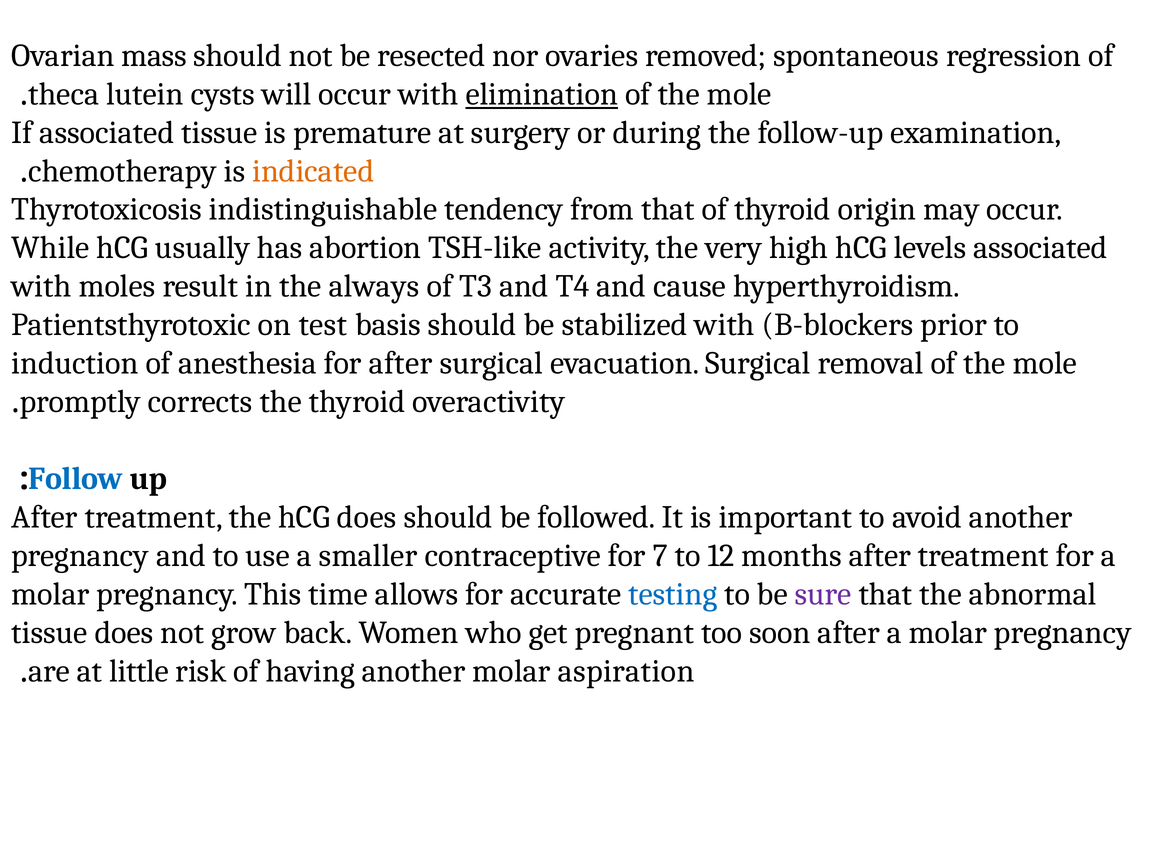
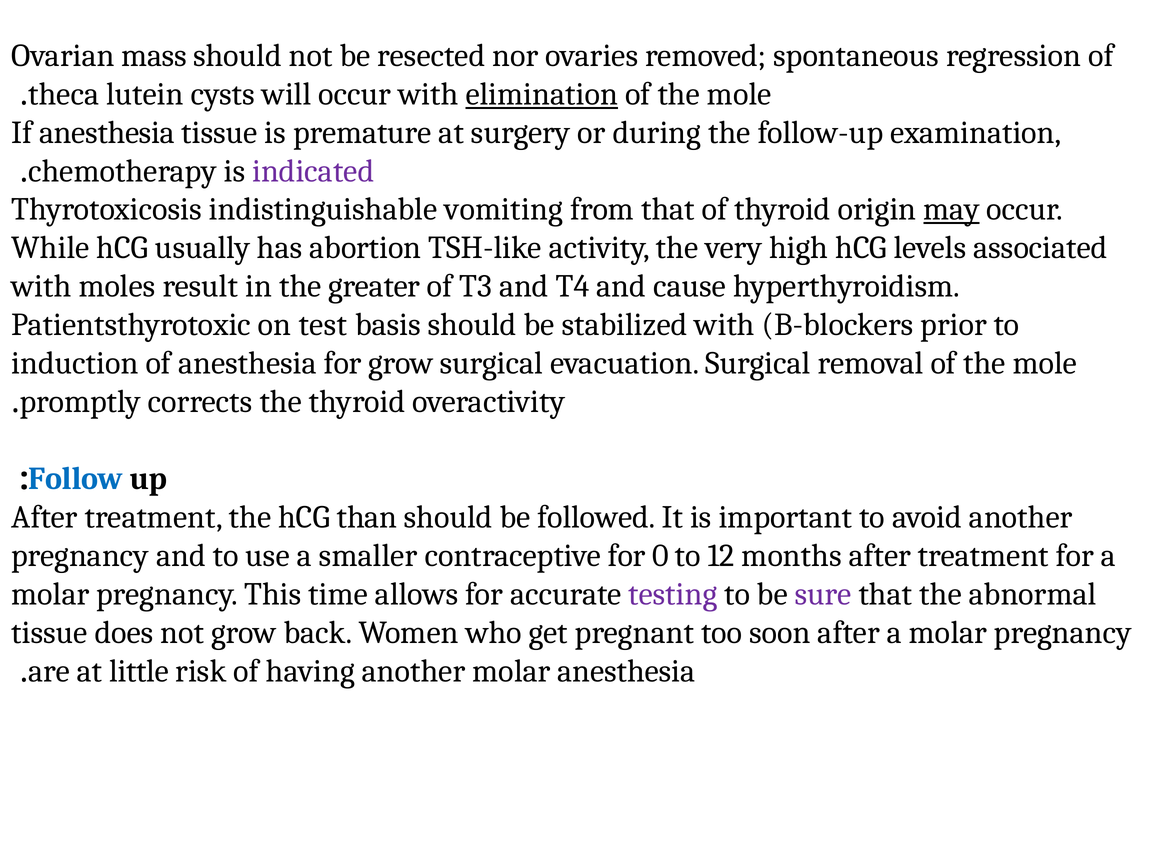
If associated: associated -> anesthesia (107, 133)
indicated colour: orange -> purple (313, 171)
tendency: tendency -> vomiting (504, 210)
may underline: none -> present (951, 210)
always: always -> greater (374, 287)
for after: after -> grow (401, 363)
hCG does: does -> than (367, 517)
7: 7 -> 0 (660, 556)
testing colour: blue -> purple (673, 594)
molar aspiration: aspiration -> anesthesia (626, 671)
